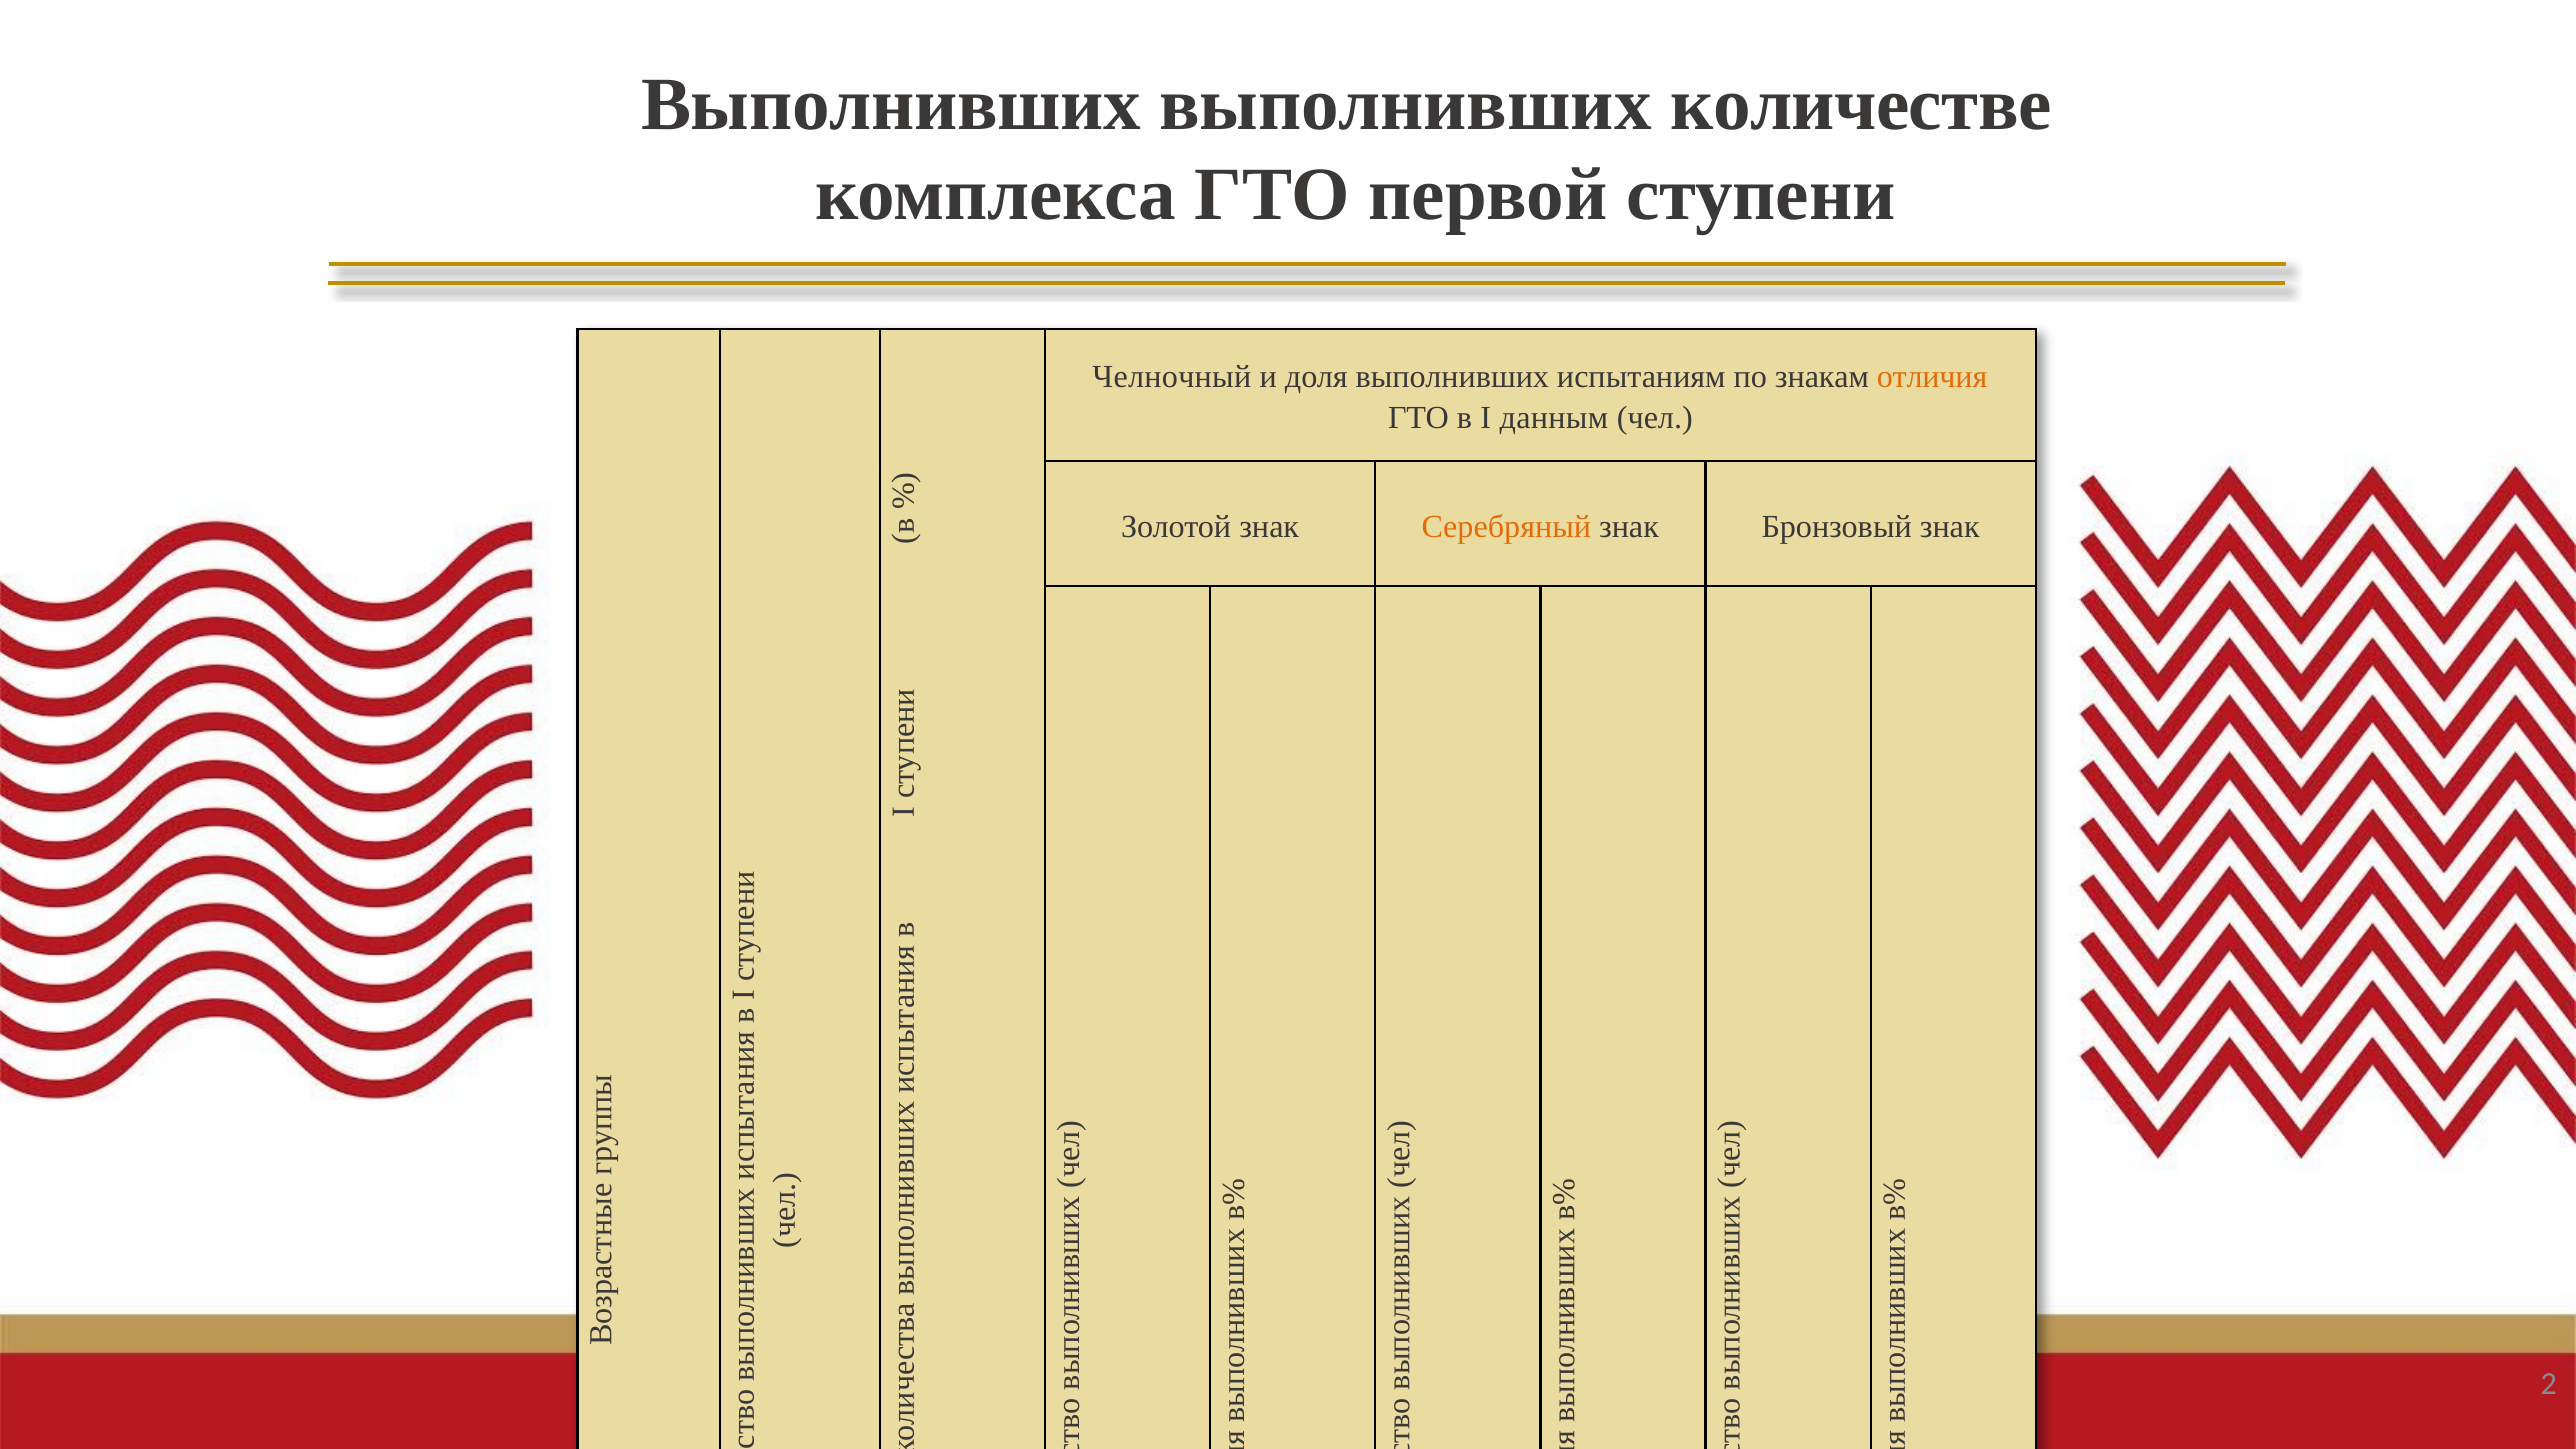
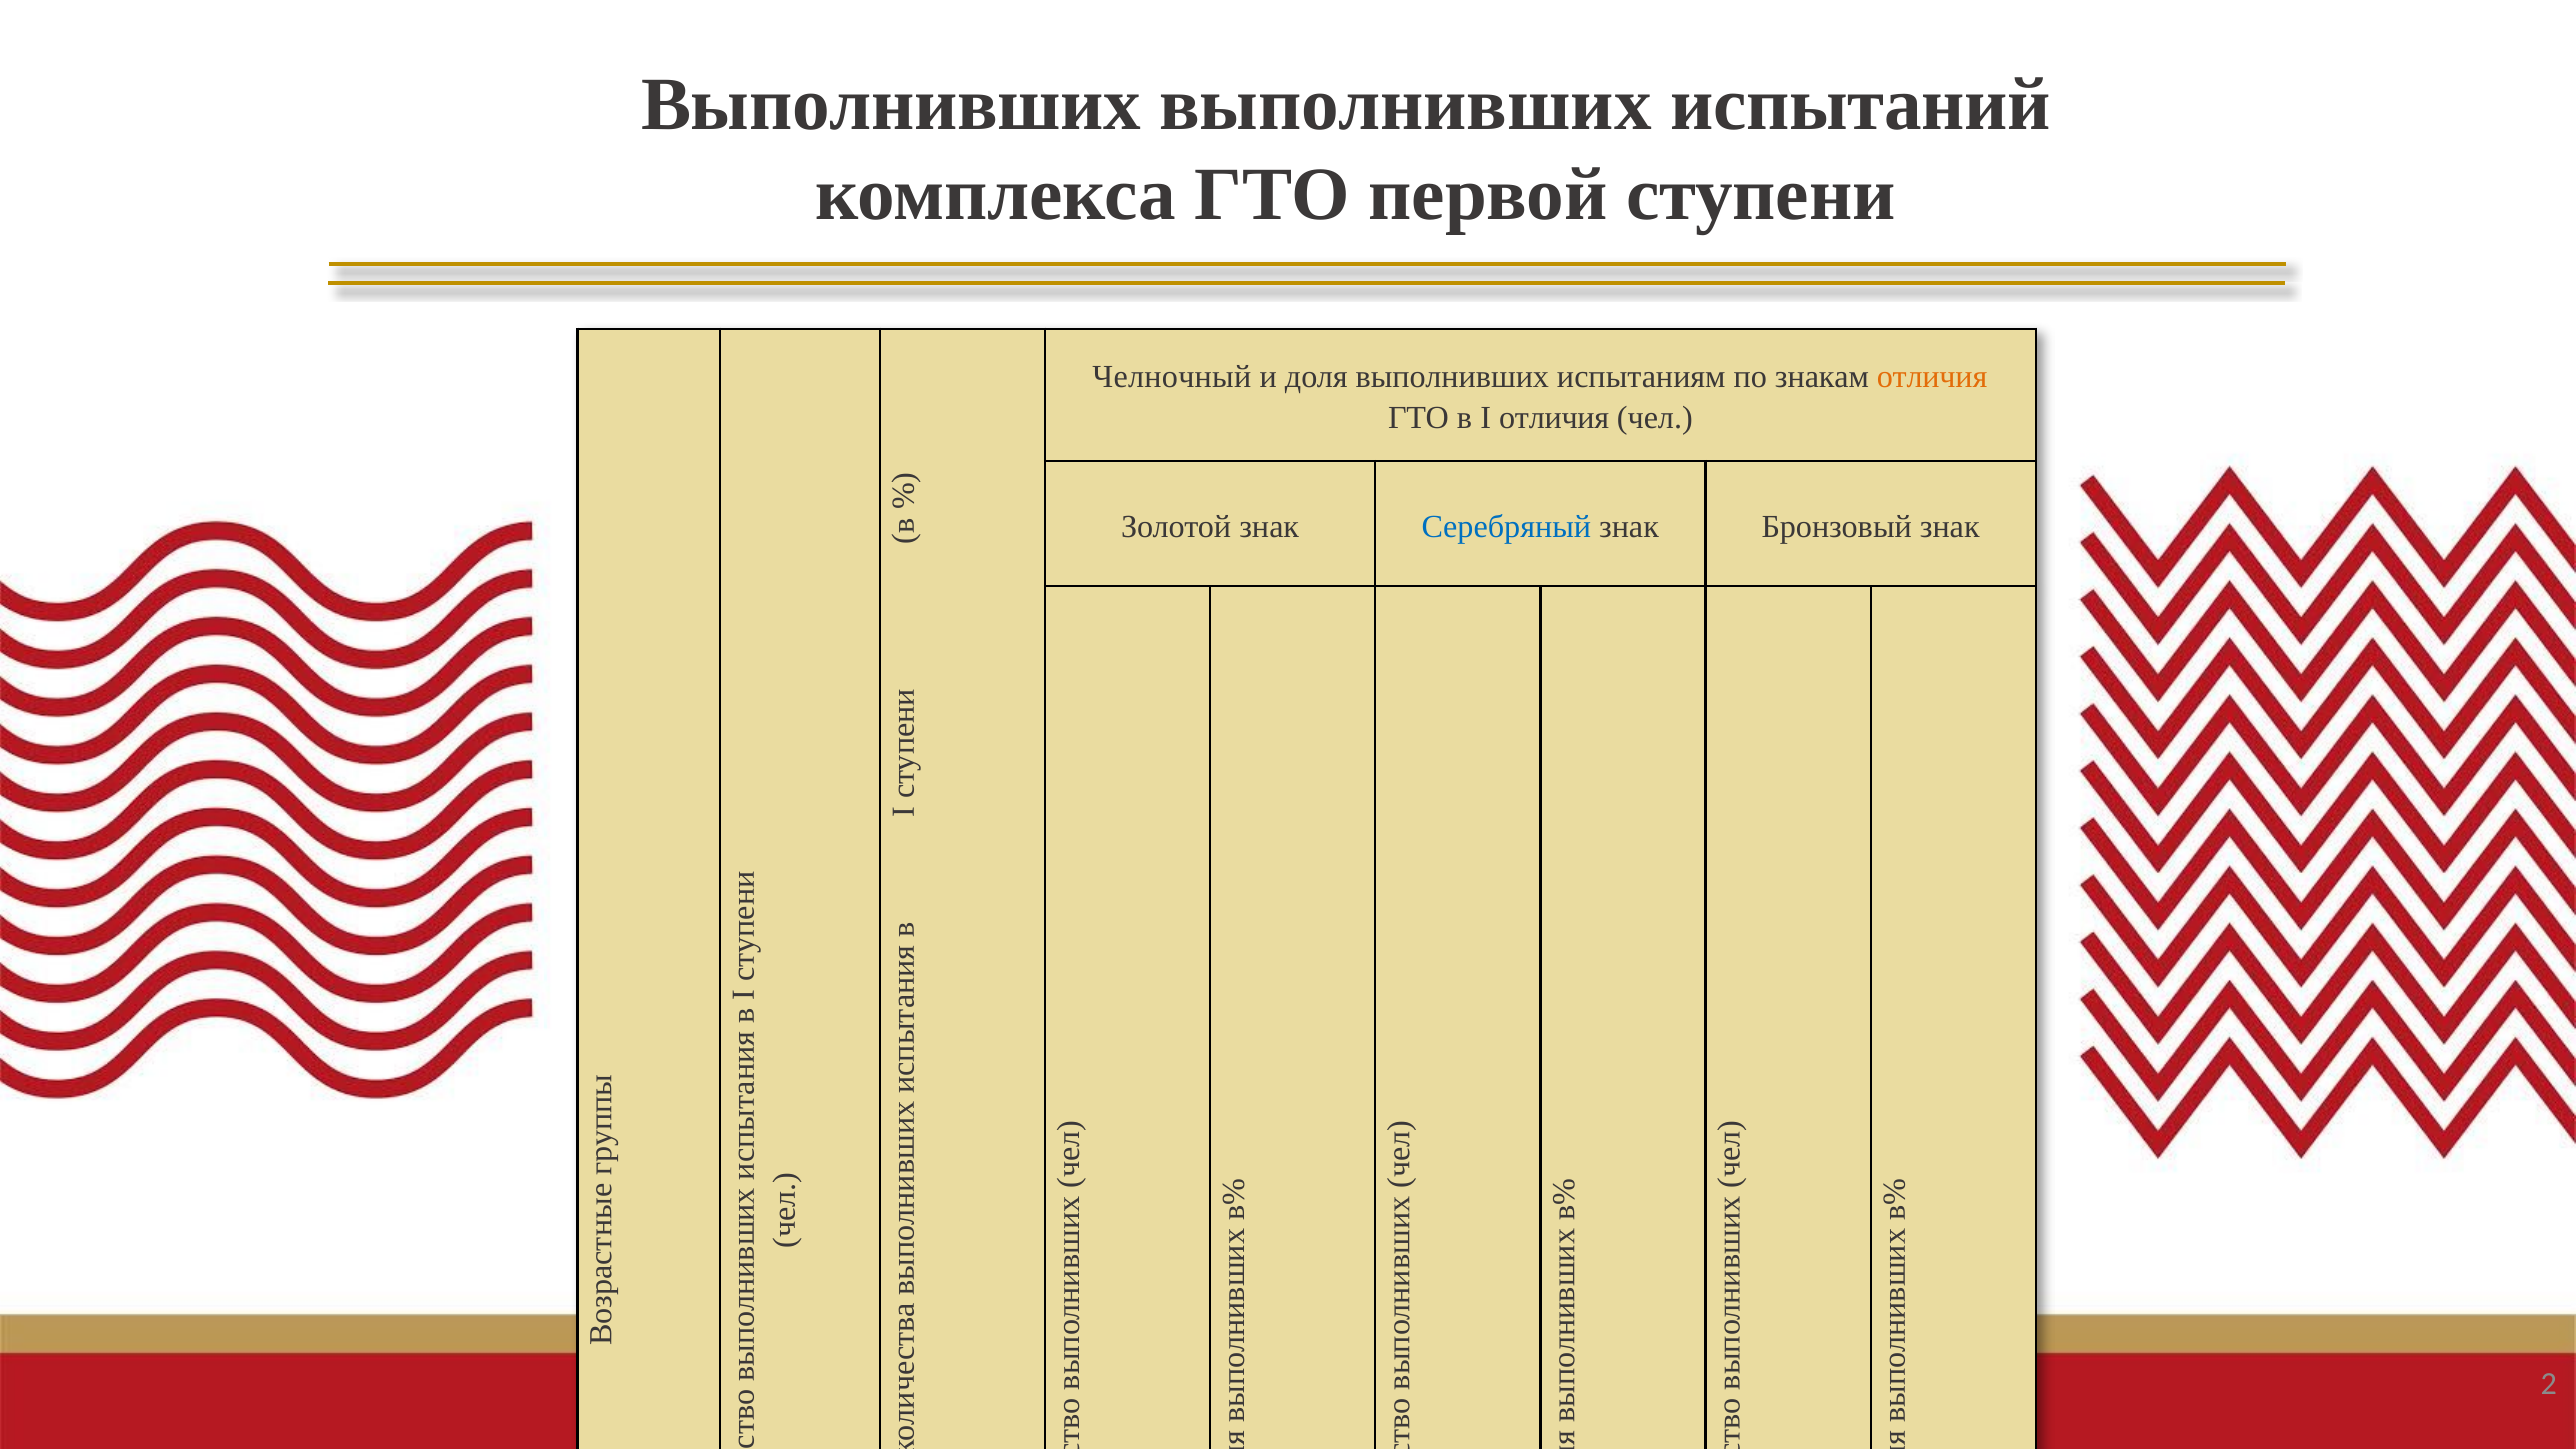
количестве: количестве -> испытаний (1861, 105)
I данным: данным -> отличия (1554, 418)
Серебряный colour: orange -> blue (1506, 526)
